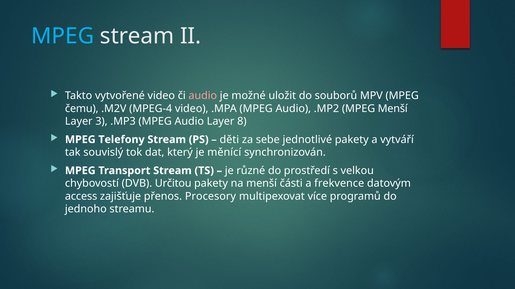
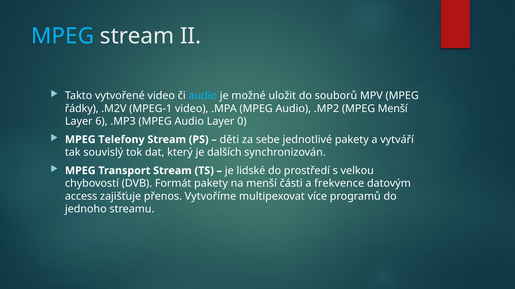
audio colour: pink -> light blue (203, 96)
čemu: čemu -> řádky (82, 109)
MPEG-4: MPEG-4 -> MPEG-1 (151, 109)
3: 3 -> 6 (101, 122)
8: 8 -> 0 (242, 122)
měnící: měnící -> dalších (224, 153)
různé: různé -> lidské (251, 171)
Určitou: Určitou -> Formát (173, 184)
Procesory: Procesory -> Vytvoříme (210, 197)
